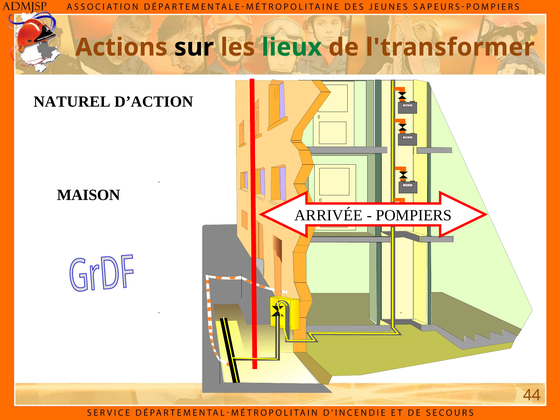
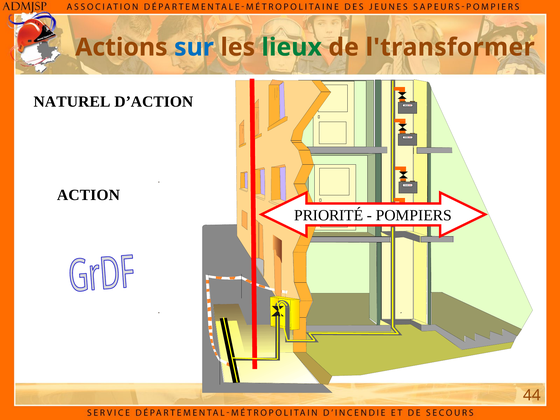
sur colour: black -> blue (194, 47)
MAISON: MAISON -> ACTION (88, 195)
ARRIVÉE: ARRIVÉE -> PRIORITÉ (329, 215)
